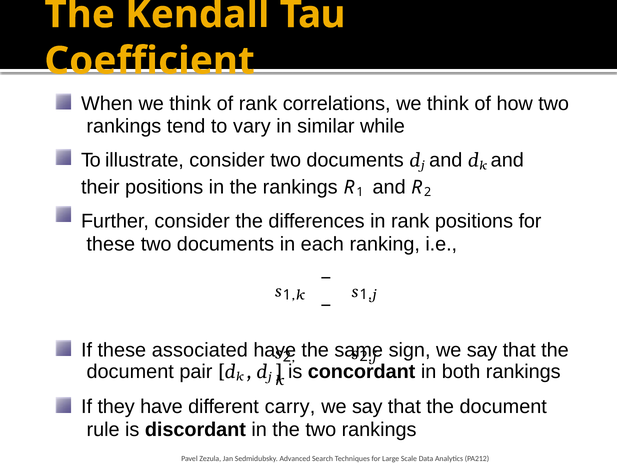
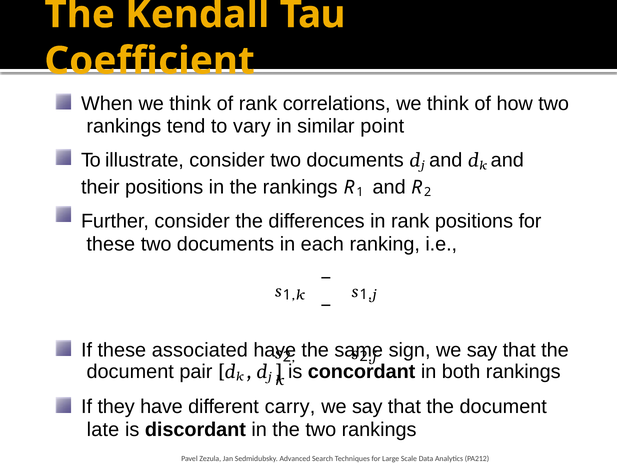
while: while -> point (382, 126)
rule: rule -> late (103, 430)
